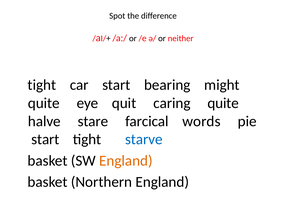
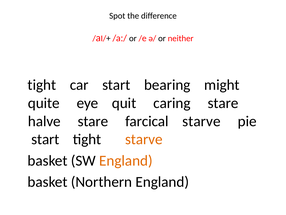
caring quite: quite -> stare (223, 103)
farcical words: words -> starve (201, 121)
starve colour: blue -> orange (144, 139)
